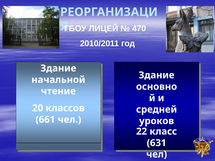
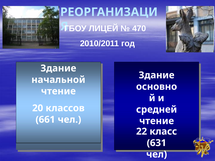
уроков: уроков -> чтение (157, 121)
